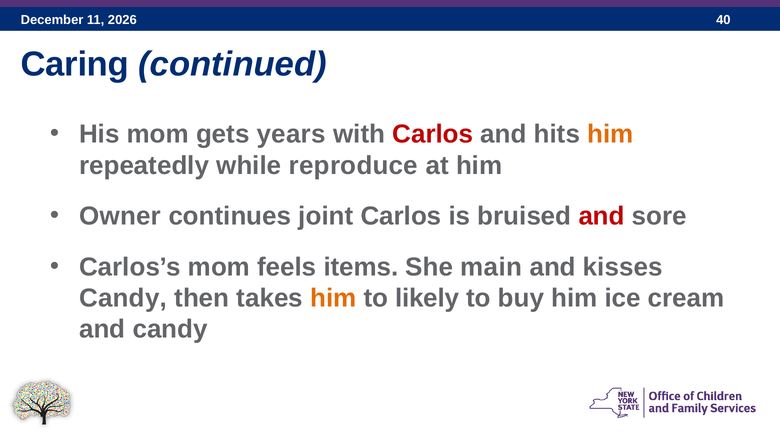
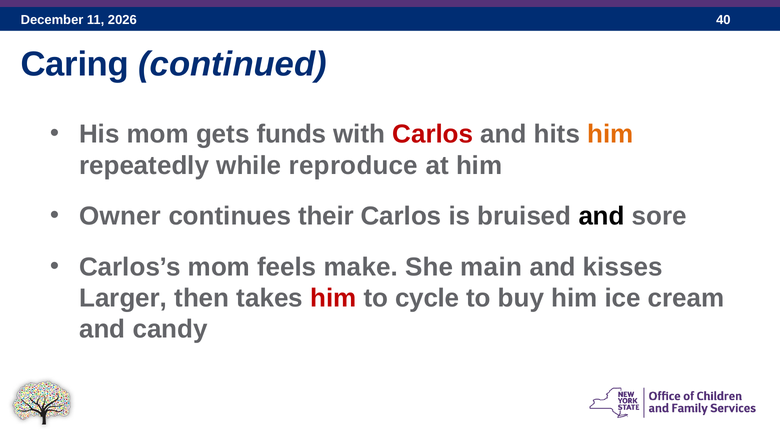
years: years -> funds (291, 134)
joint: joint -> their (326, 216)
and colour: red -> black (602, 216)
items: items -> make (361, 267)
Candy: Candy -> Larger (123, 298)
him colour: orange -> red (333, 298)
likely: likely -> cycle (427, 298)
